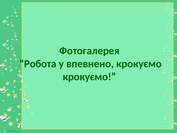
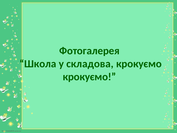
Робота: Робота -> Школа (38, 64)
впевнено: впевнено -> складова (90, 64)
